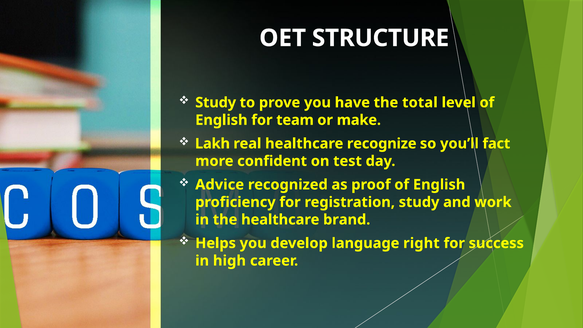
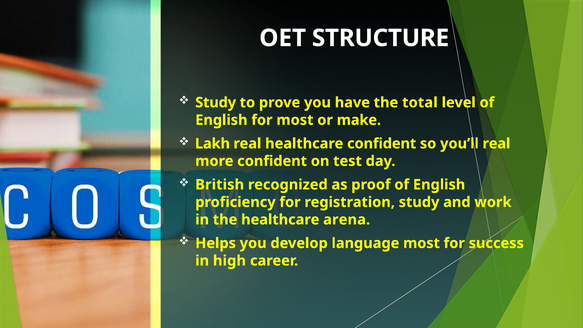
for team: team -> most (295, 120)
healthcare recognize: recognize -> confident (382, 144)
you’ll fact: fact -> real (496, 144)
Advice: Advice -> British (220, 185)
brand: brand -> arena (347, 220)
language right: right -> most (422, 243)
